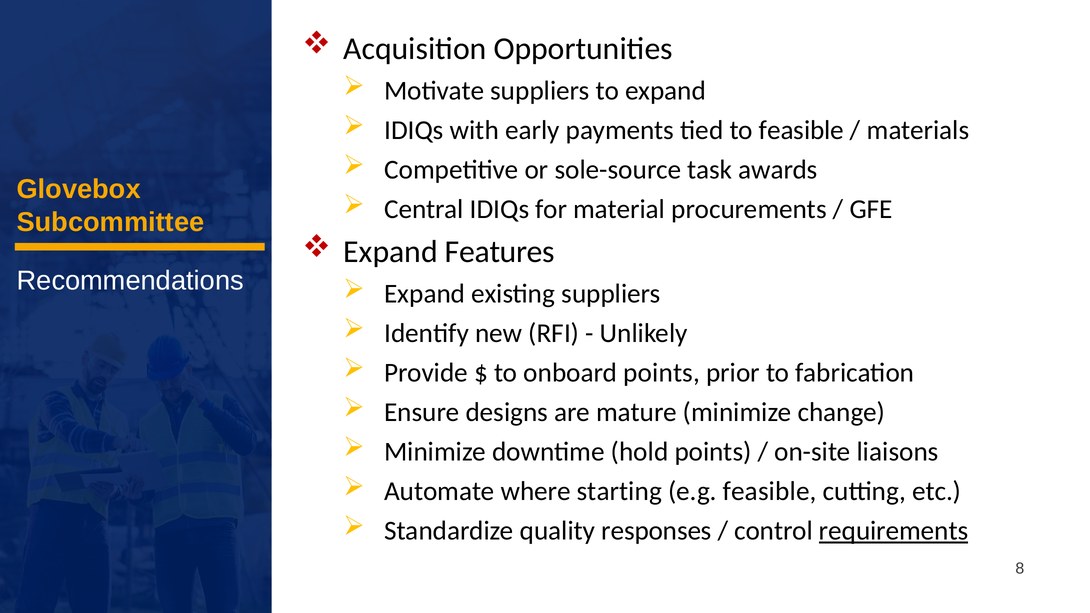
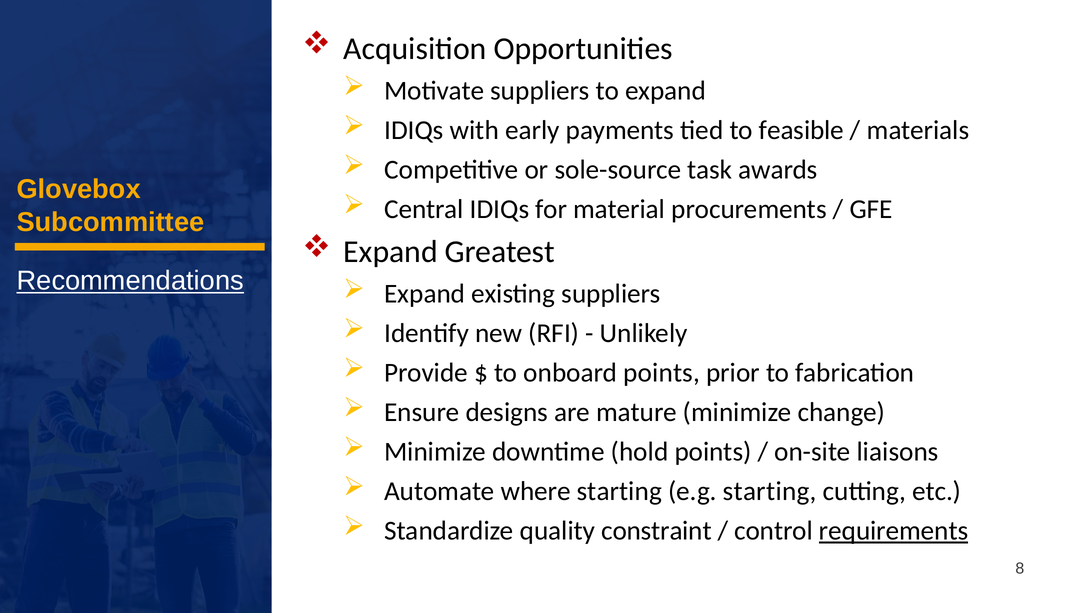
Features: Features -> Greatest (500, 252)
Recommendations underline: none -> present (130, 281)
e.g feasible: feasible -> starting (770, 491)
responses: responses -> constraint (656, 531)
